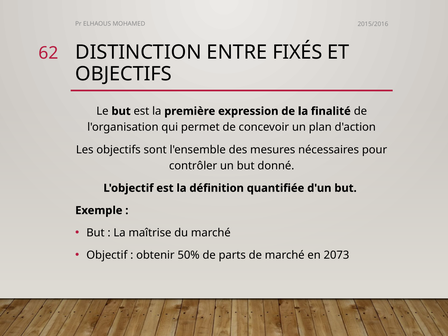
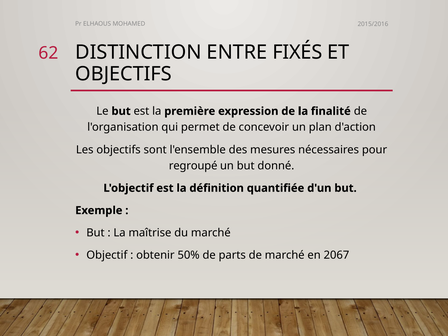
contrôler: contrôler -> regroupé (193, 166)
2073: 2073 -> 2067 (336, 255)
